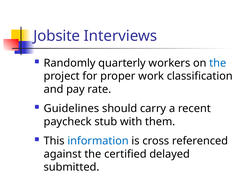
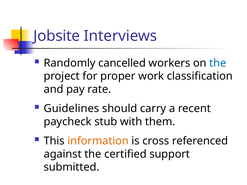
quarterly: quarterly -> cancelled (122, 63)
information colour: blue -> orange (98, 141)
delayed: delayed -> support (170, 154)
